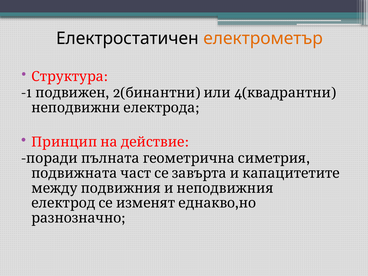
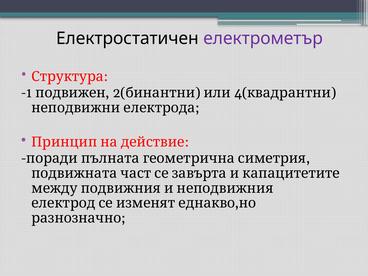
електрометър colour: orange -> purple (263, 38)
